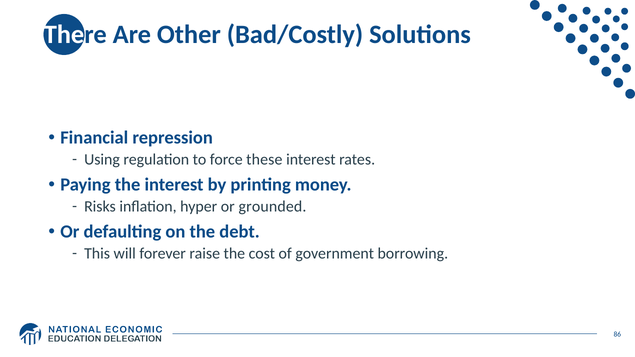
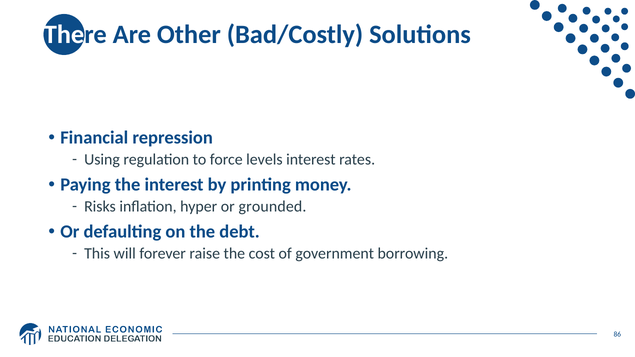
these: these -> levels (264, 160)
